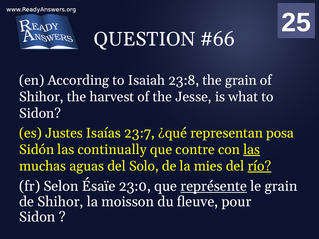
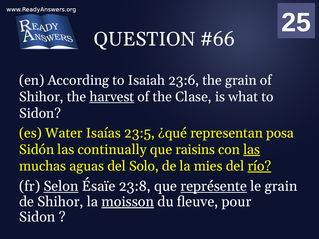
23:8: 23:8 -> 23:6 (184, 80)
harvest underline: none -> present (112, 97)
Jesse: Jesse -> Clase (194, 97)
Justes: Justes -> Water (64, 133)
23:7: 23:7 -> 23:5 (139, 133)
contre: contre -> raisins (195, 150)
Selon underline: none -> present (61, 187)
23:0: 23:0 -> 23:8 (135, 187)
moisson underline: none -> present (128, 202)
